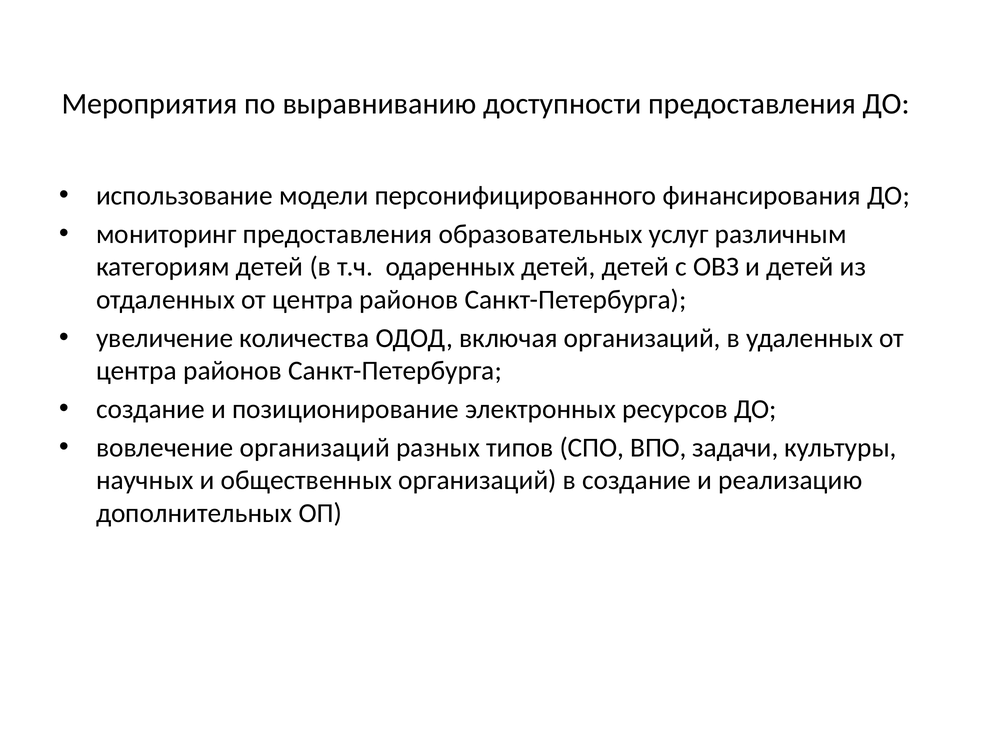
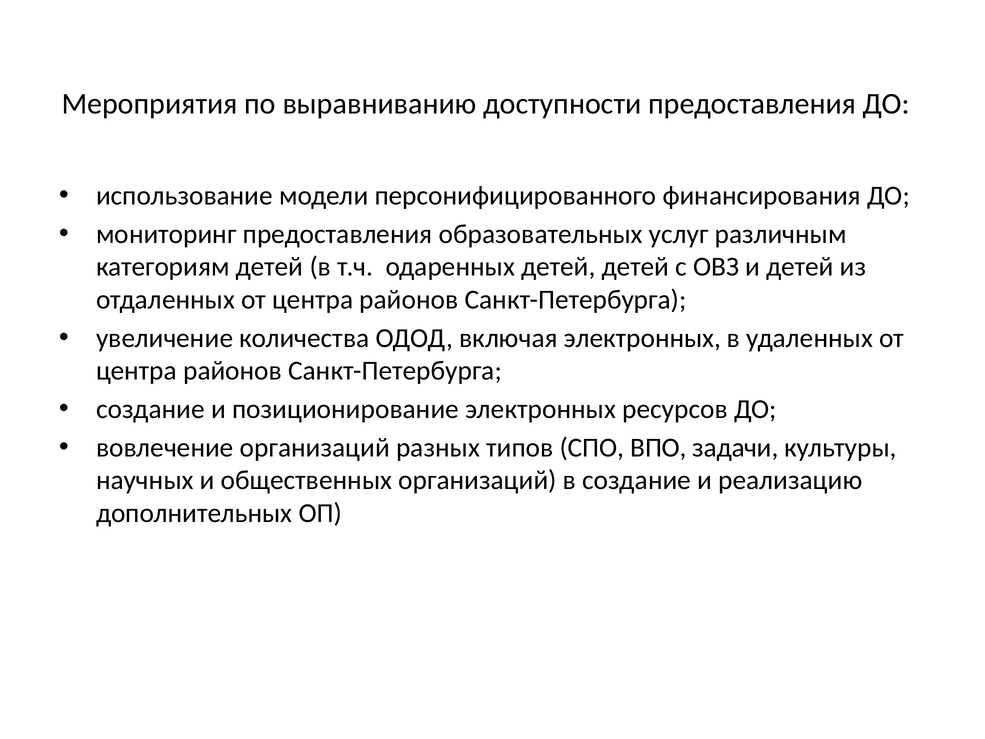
включая организаций: организаций -> электронных (642, 338)
